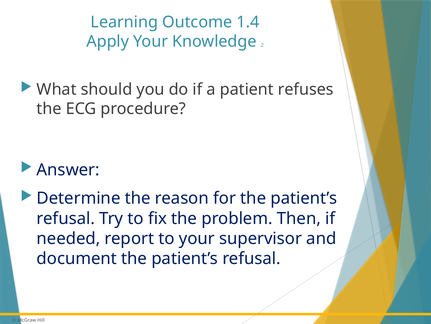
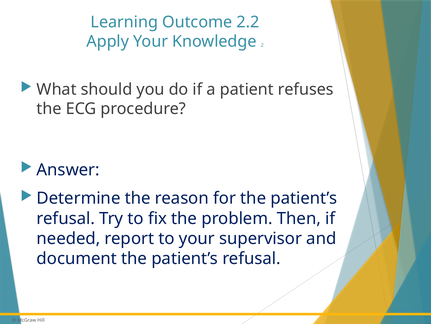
1.4: 1.4 -> 2.2 (248, 22)
